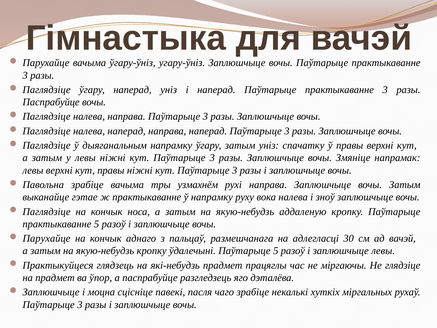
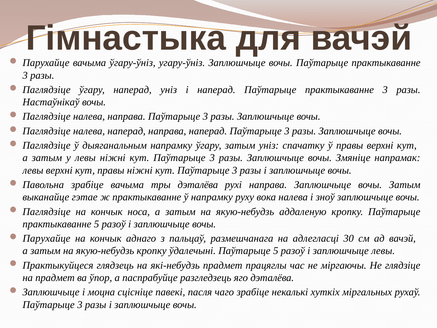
Паспрабуйце: Паспрабуйце -> Настаўнікаў (51, 102)
тры узмахнём: узмахнём -> дэталёва (198, 185)
